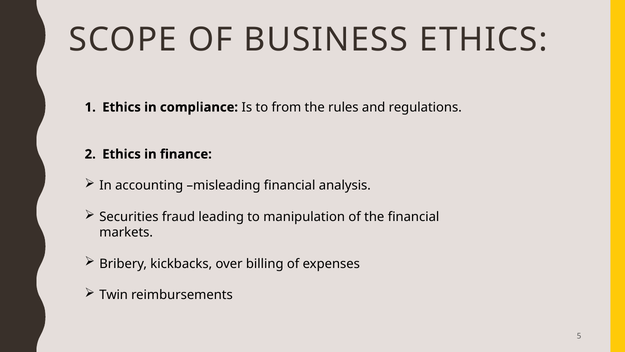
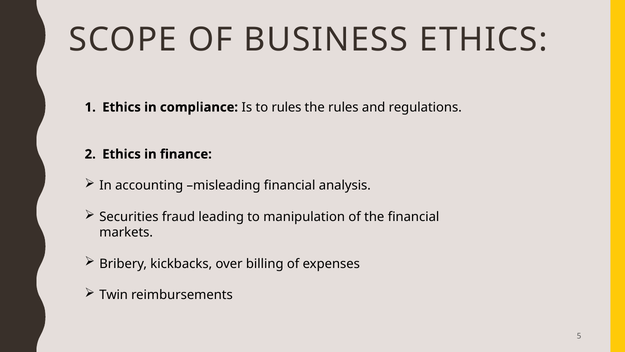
to from: from -> rules (286, 107)
